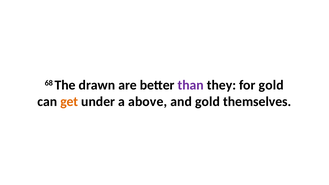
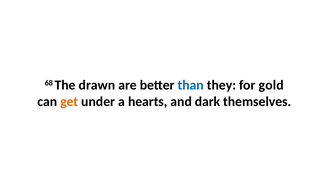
than colour: purple -> blue (191, 85)
above: above -> hearts (148, 102)
and gold: gold -> dark (208, 102)
